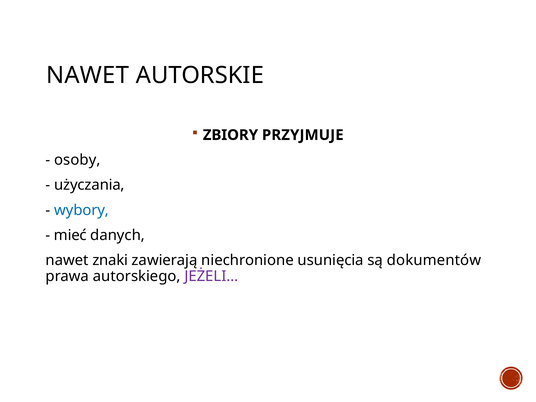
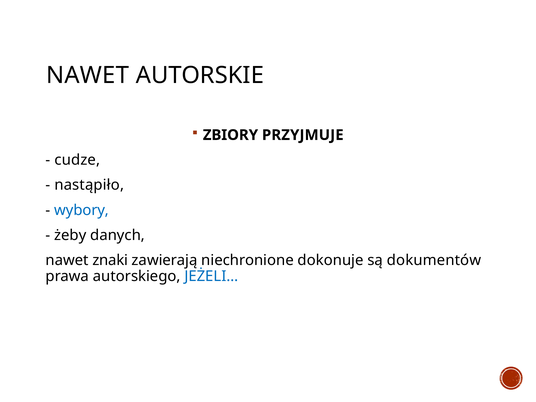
osoby: osoby -> cudze (77, 160)
użyczania: użyczania -> nastąpiło (89, 185)
mieć: mieć -> żeby (70, 235)
usunięcia: usunięcia -> dokonuje (331, 260)
JEŻELI… colour: purple -> blue (211, 276)
